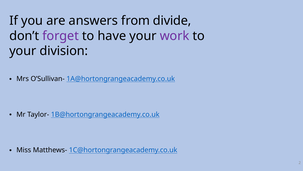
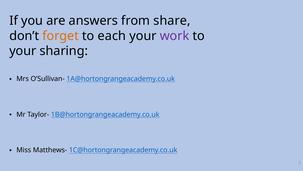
divide: divide -> share (172, 21)
forget colour: purple -> orange (61, 36)
have: have -> each (112, 36)
division: division -> sharing (64, 51)
